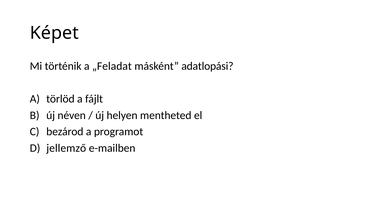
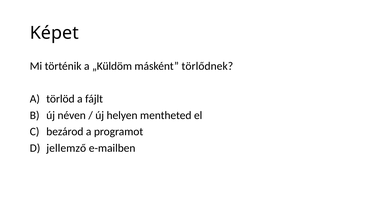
„Feladat: „Feladat -> „Küldöm (112, 66)
adatlopási: adatlopási -> törlődnek (207, 66)
